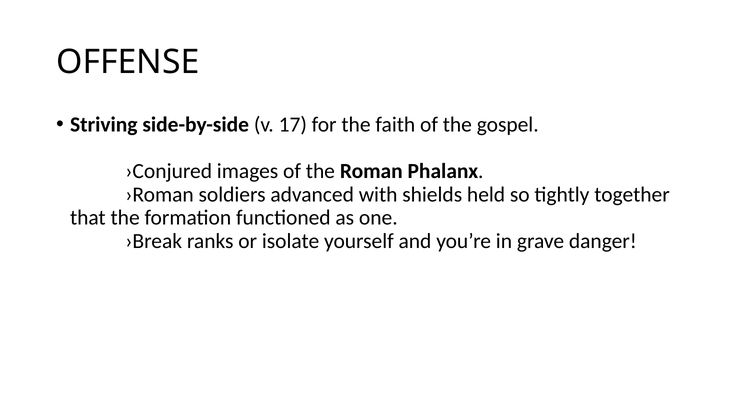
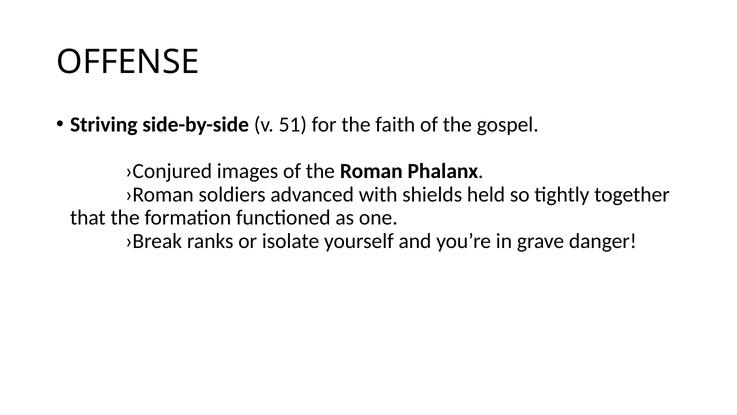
17: 17 -> 51 (293, 125)
